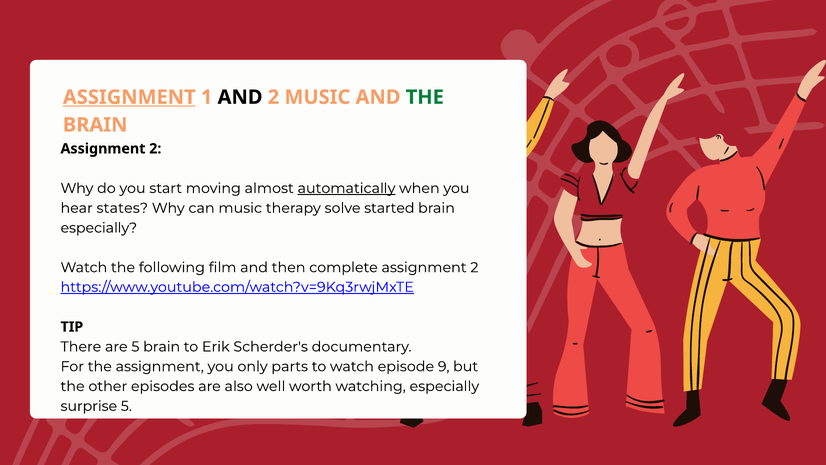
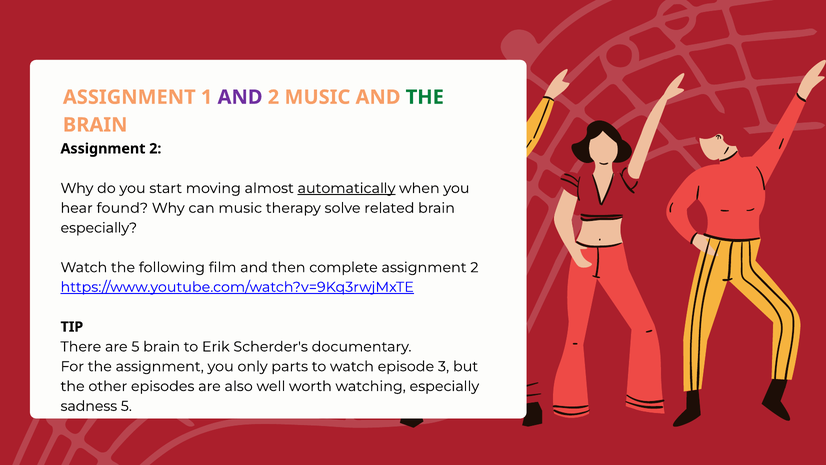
ASSIGNMENT underline: present -> none (129, 97)
AND colour: black -> purple (240, 97)
states: states -> found (122, 208)
started: started -> related (389, 208)
9: 9 -> 3 (444, 366)
surprise: surprise -> sadness (89, 406)
